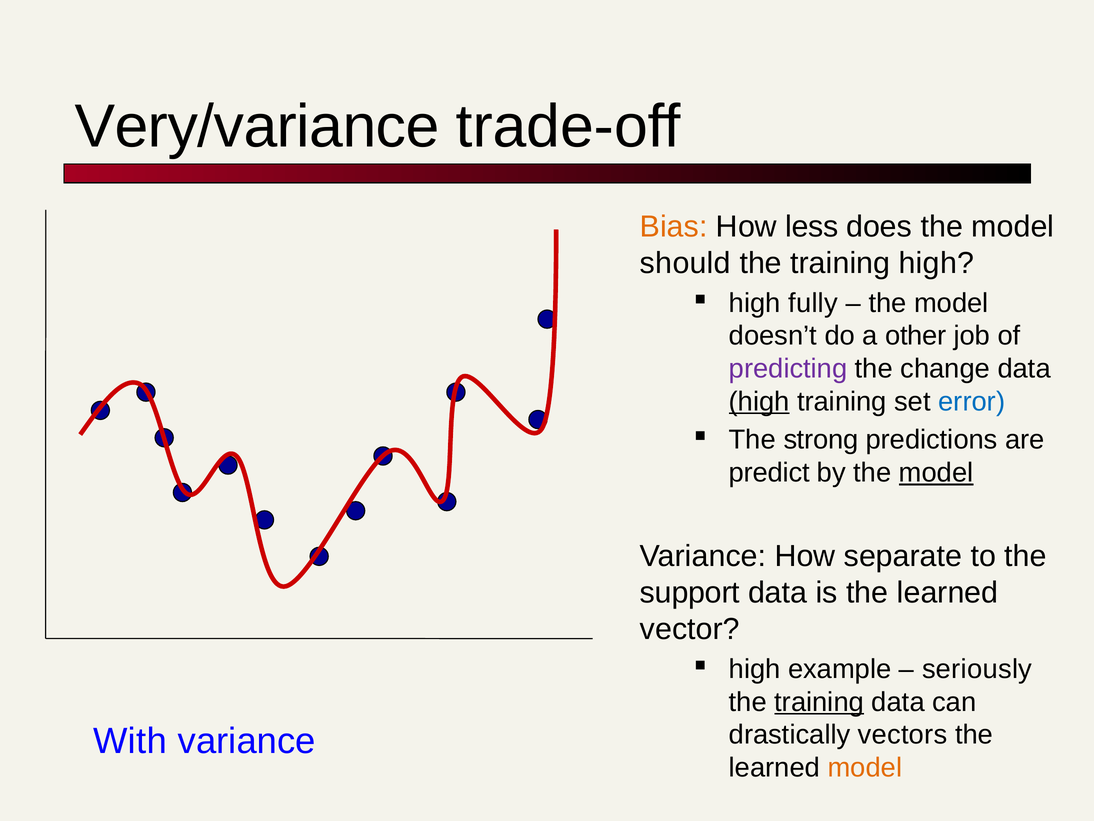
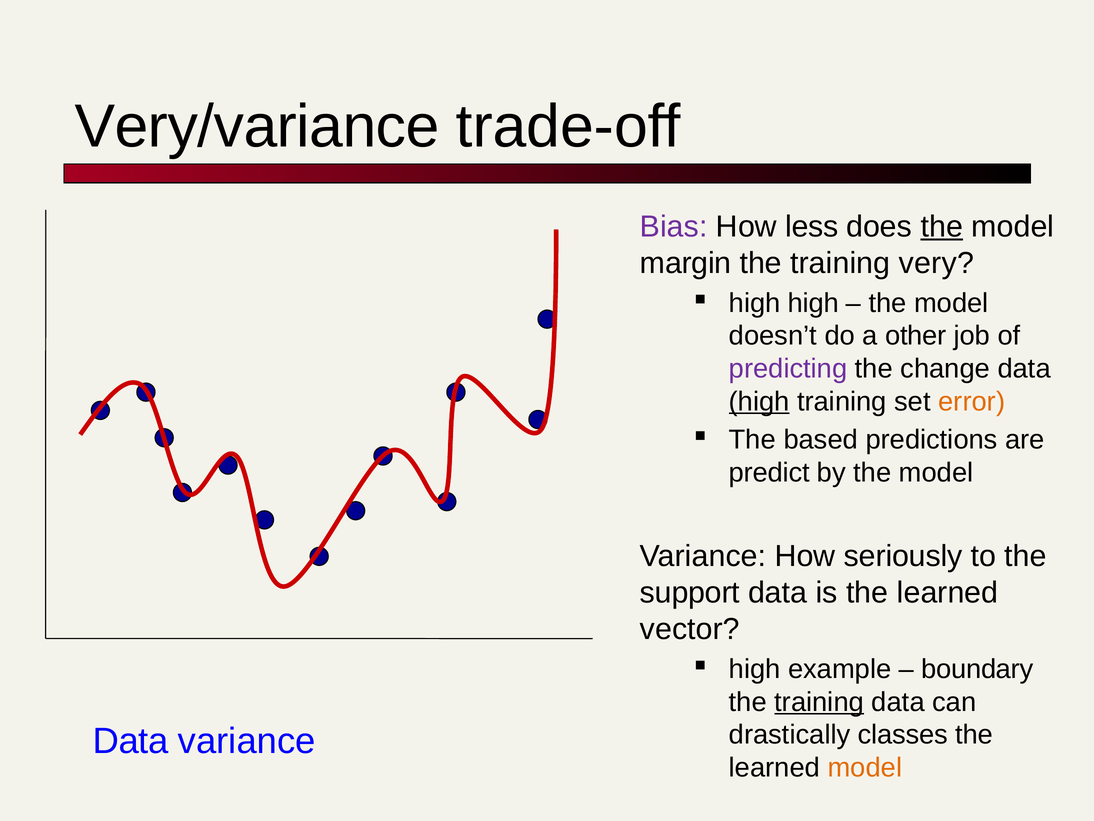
Bias colour: orange -> purple (674, 226)
the underline: none -> present (942, 226)
should: should -> margin (686, 263)
training high: high -> very (936, 263)
high fully: fully -> high (813, 303)
error colour: blue -> orange (972, 401)
strong: strong -> based (821, 440)
model underline: present -> none (936, 472)
separate: separate -> seriously (903, 556)
seriously: seriously -> boundary (977, 669)
vectors: vectors -> classes (903, 734)
With: With -> Data (130, 741)
